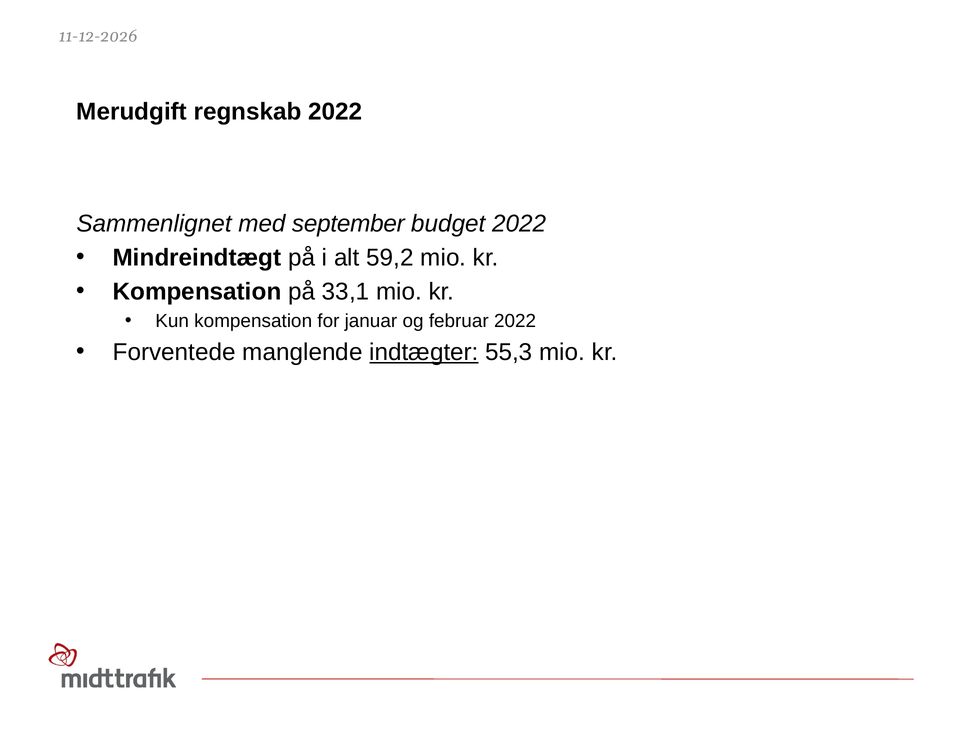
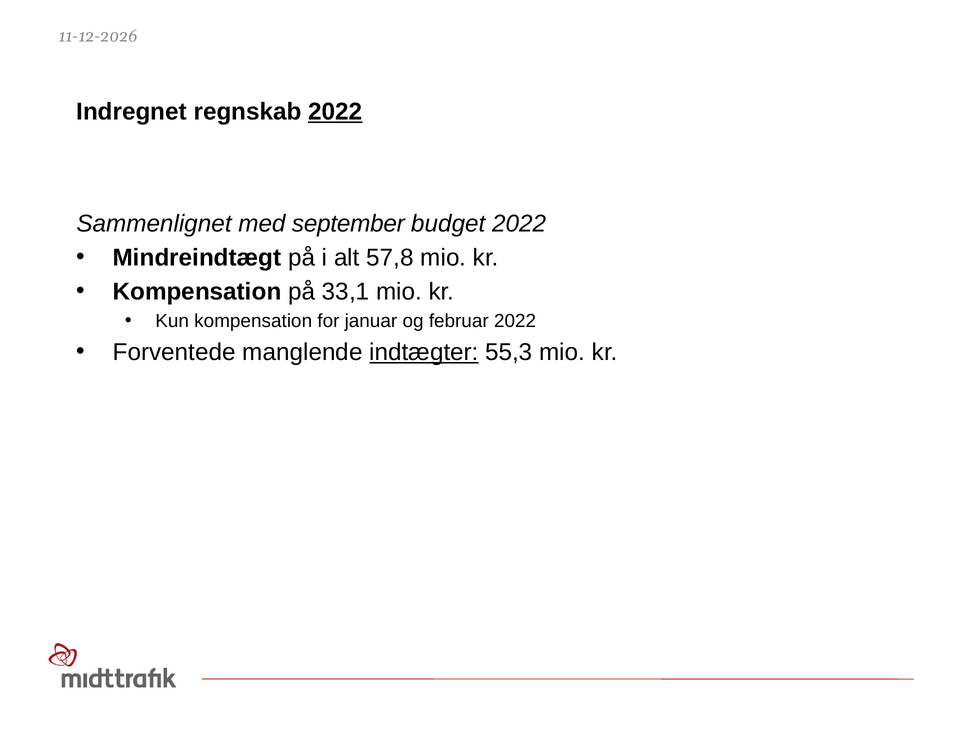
Merudgift: Merudgift -> Indregnet (132, 112)
2022 underline: none -> present (335, 112)
59,2: 59,2 -> 57,8 (390, 258)
